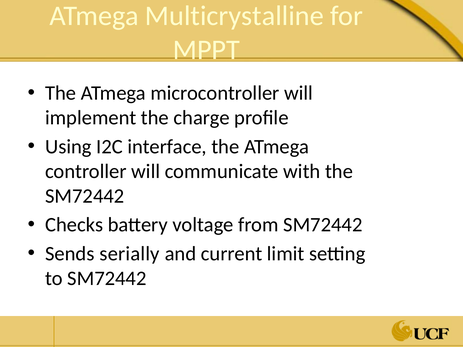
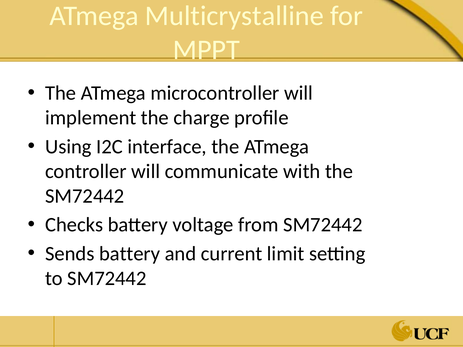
Sends serially: serially -> battery (130, 254)
